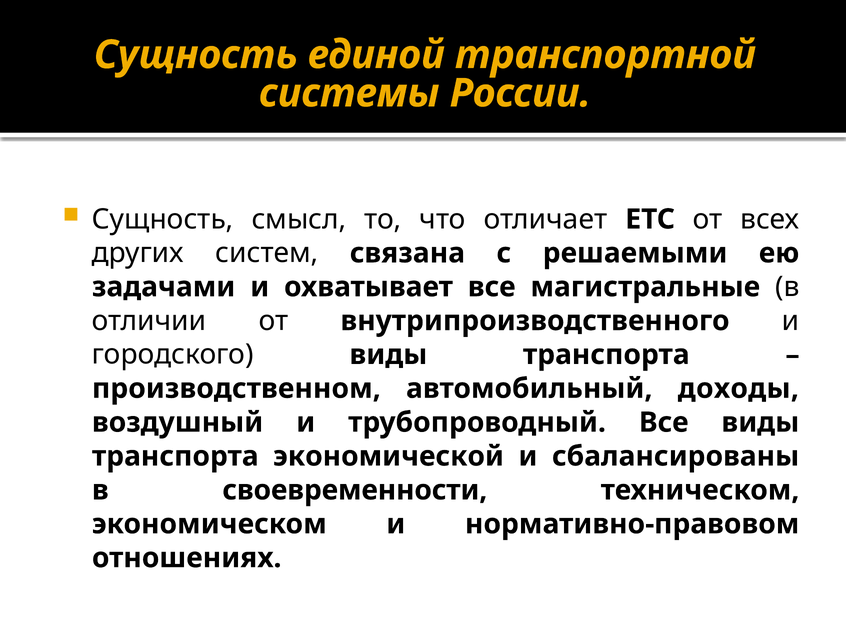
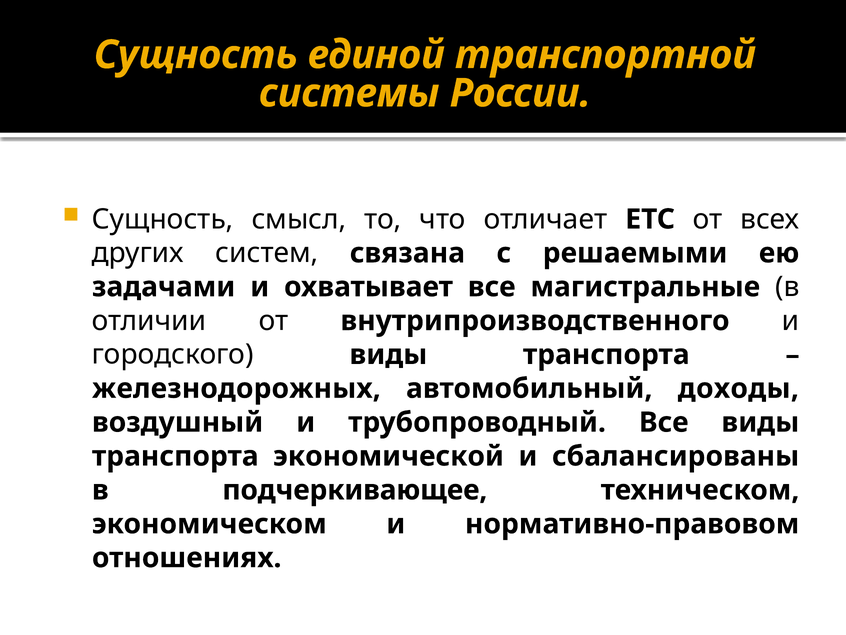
производственном: производственном -> железнодорожных (236, 388)
своевременности: своевременности -> подчеркивающее (355, 490)
